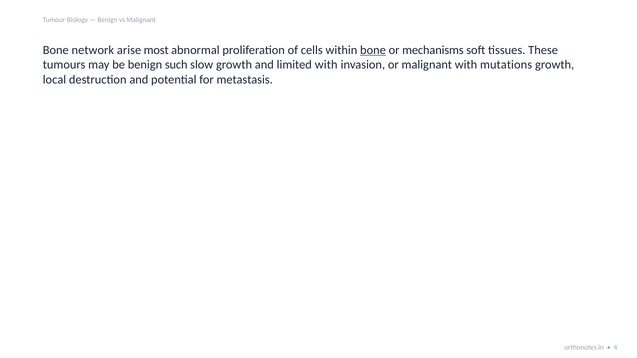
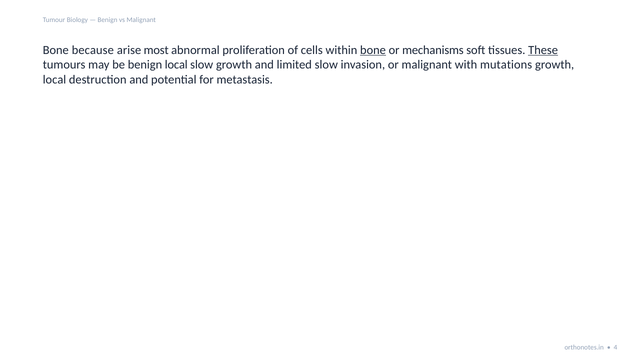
network: network -> because (93, 50)
These underline: none -> present (543, 50)
benign such: such -> local (176, 65)
limited with: with -> slow (326, 65)
